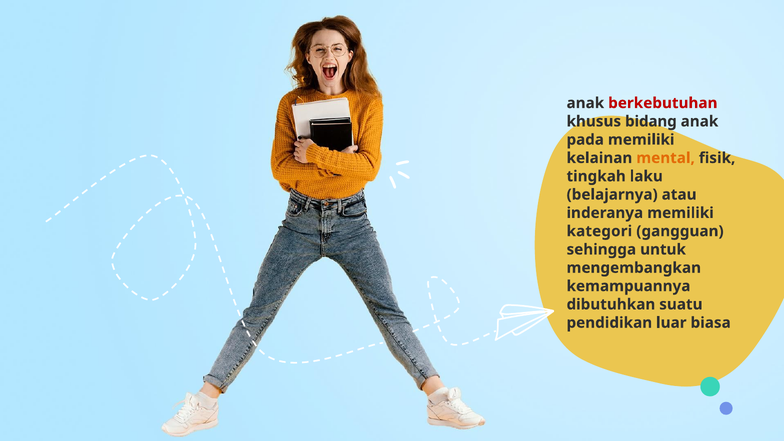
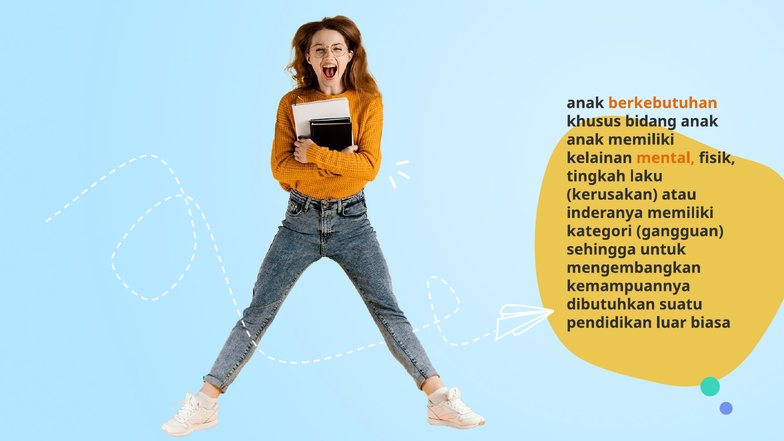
berkebutuhan colour: red -> orange (663, 103)
pada: pada -> anak (585, 140)
belajarnya: belajarnya -> kerusakan (612, 195)
